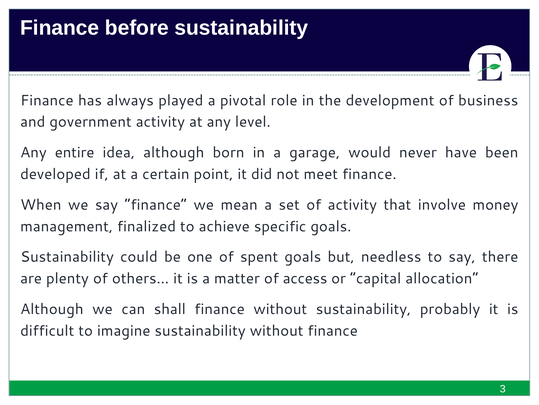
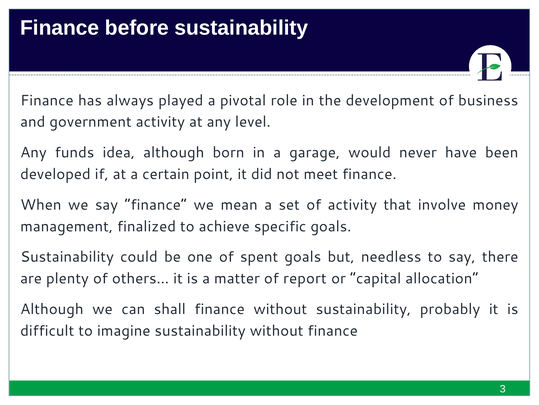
entire: entire -> funds (75, 152)
access: access -> report (305, 278)
